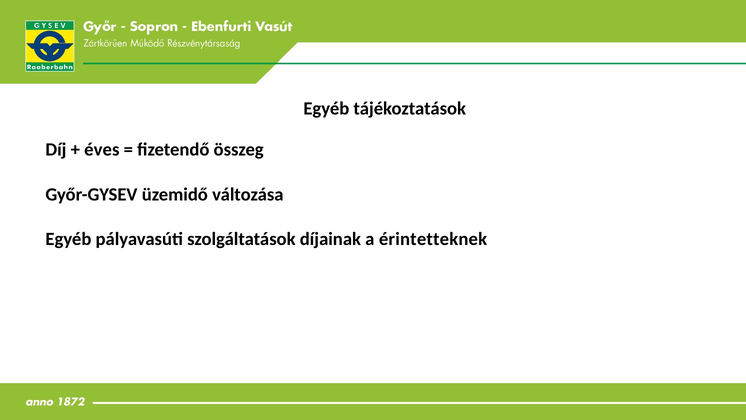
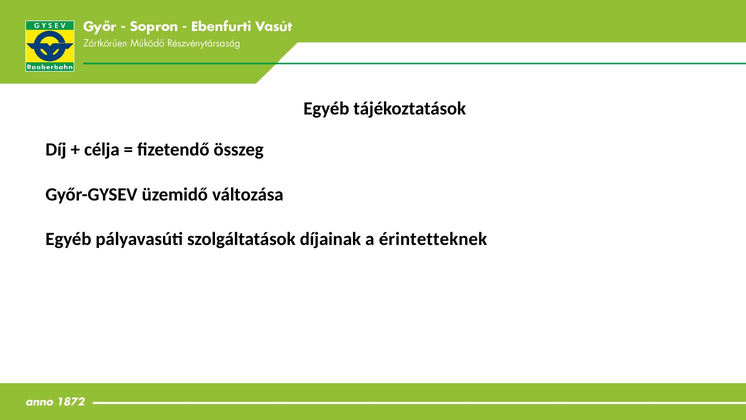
éves: éves -> célja (102, 150)
